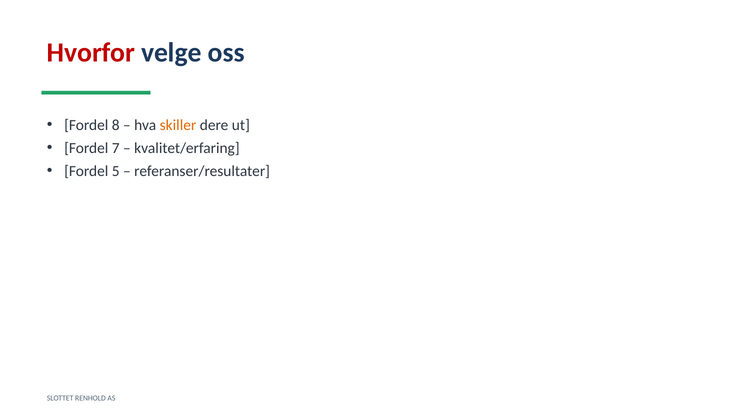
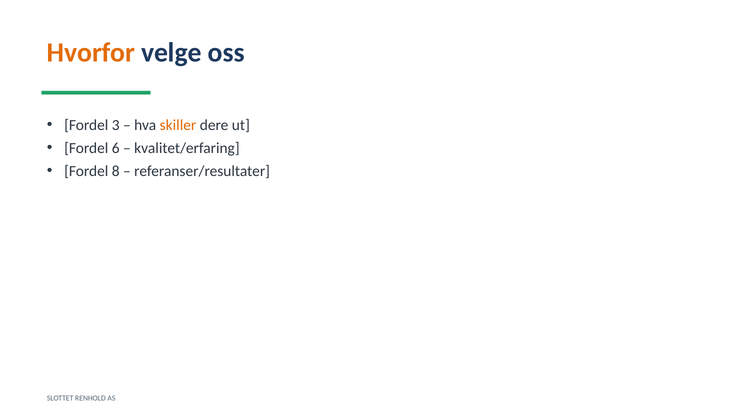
Hvorfor colour: red -> orange (91, 53)
8: 8 -> 3 (116, 125)
7: 7 -> 6 (116, 148)
5: 5 -> 8 (116, 171)
